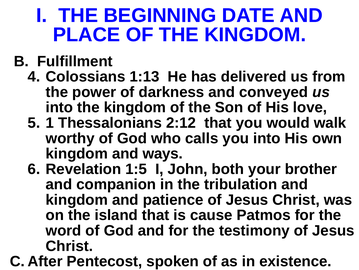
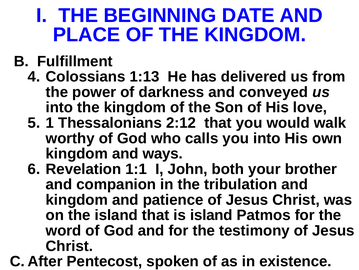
1:5: 1:5 -> 1:1 (136, 169)
is cause: cause -> island (211, 215)
